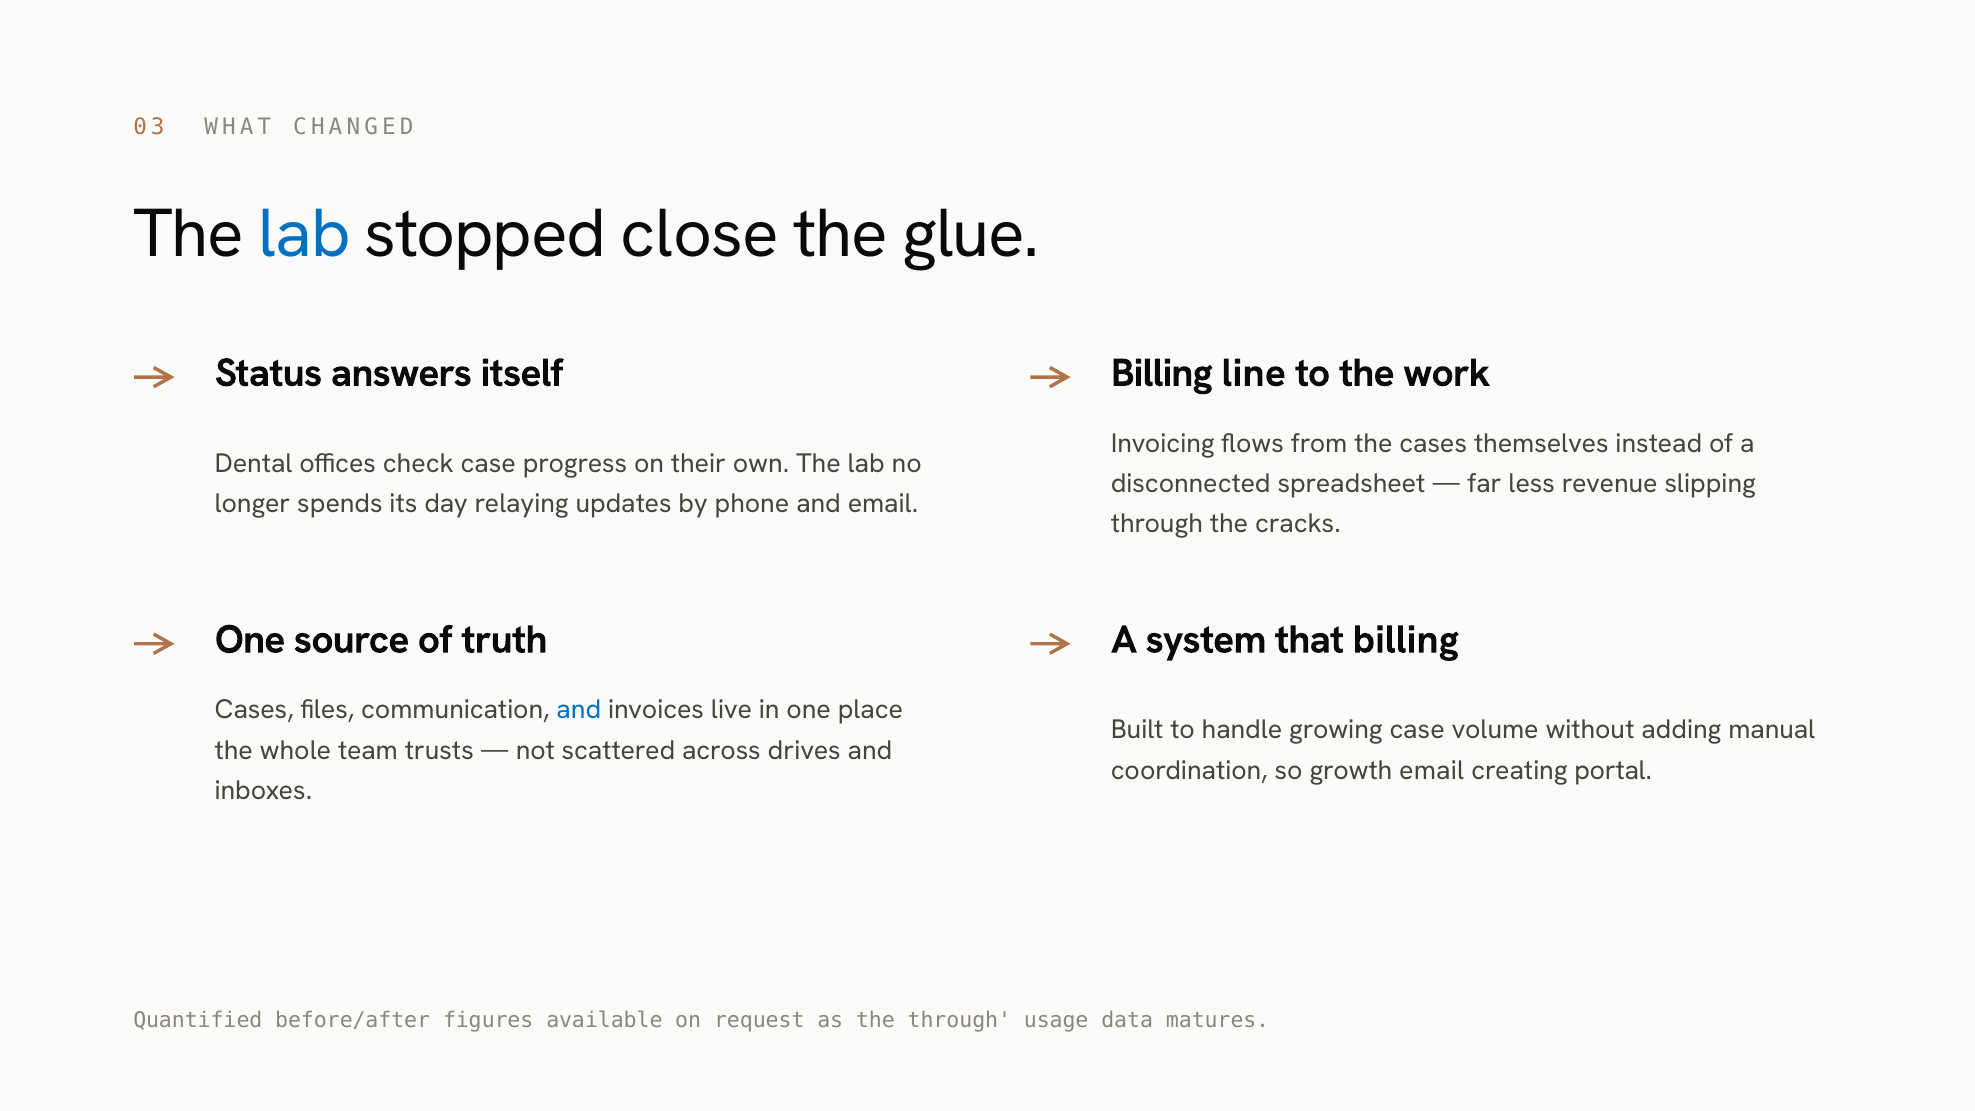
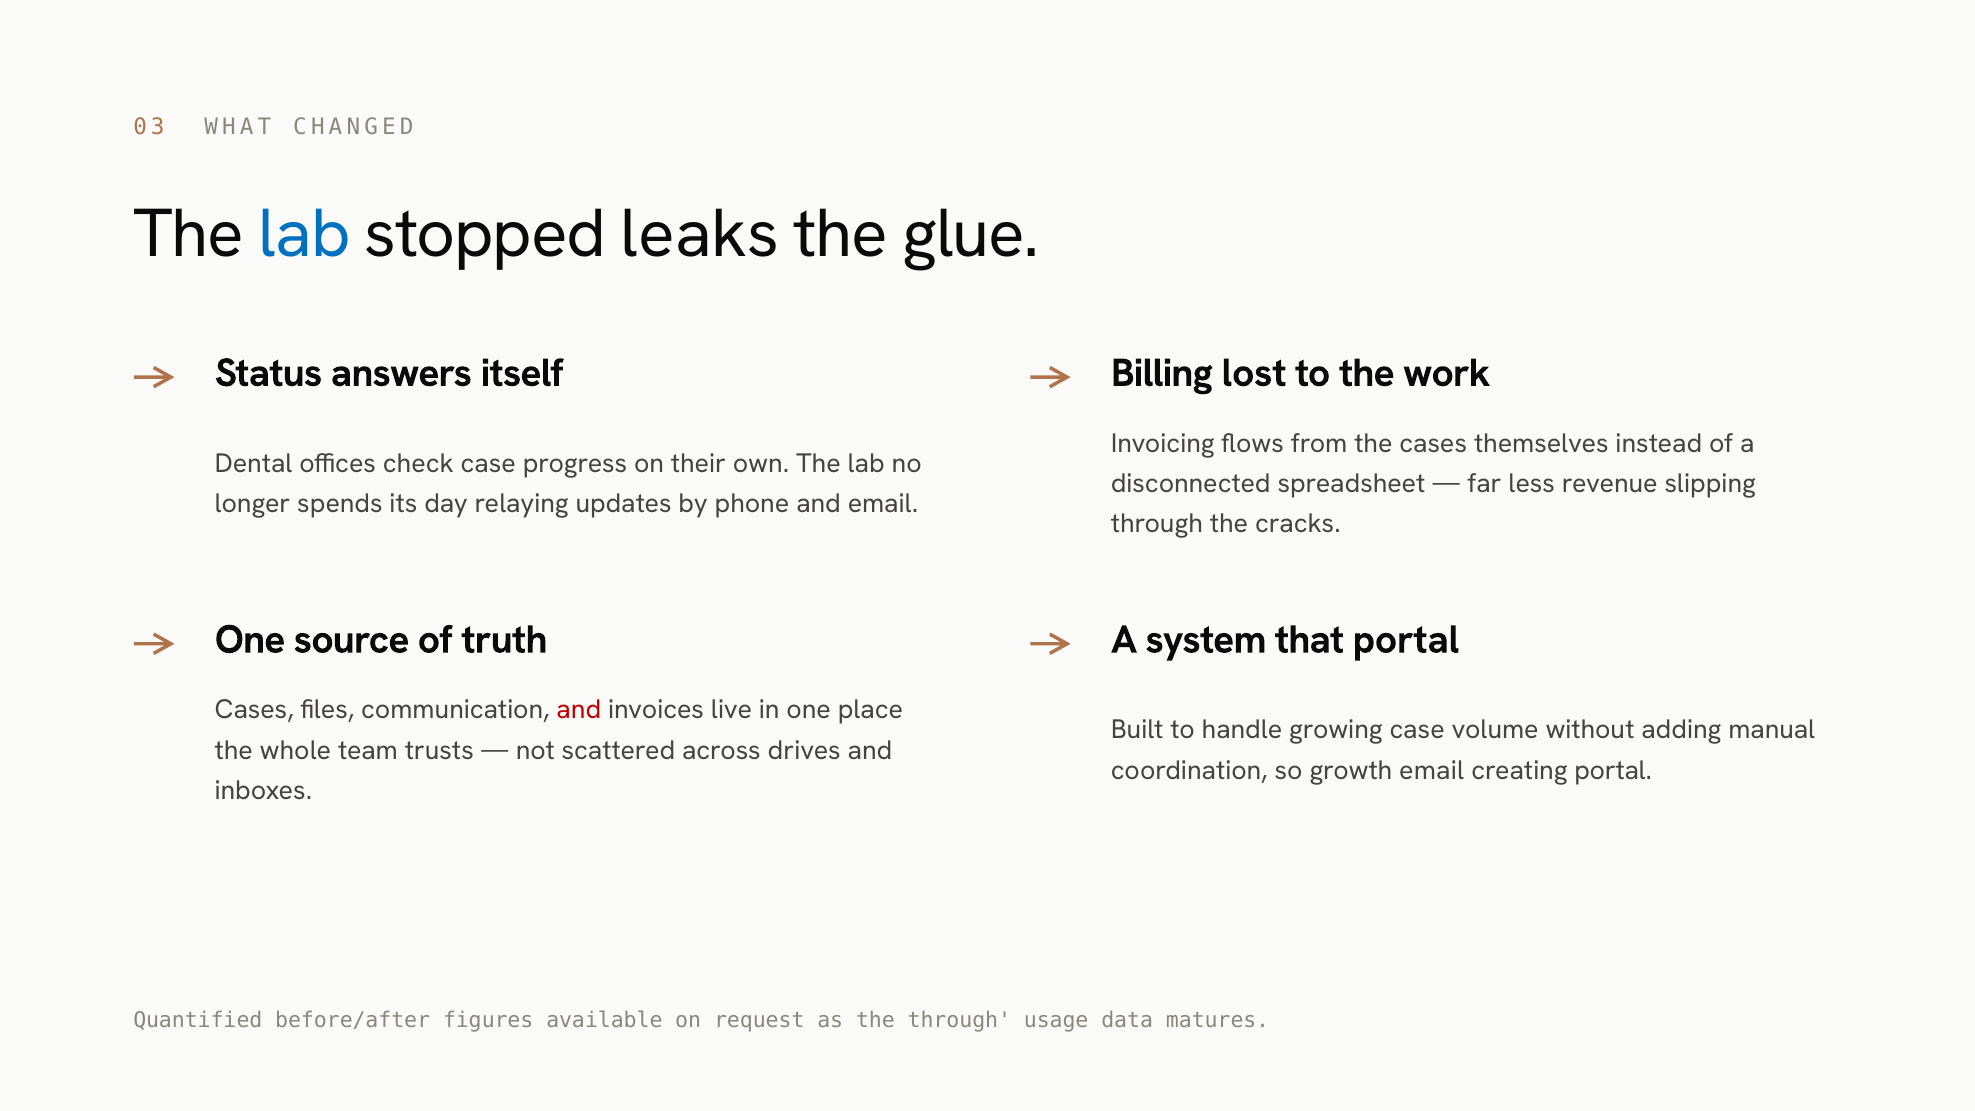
close: close -> leaks (700, 234)
line: line -> lost (1254, 373)
that billing: billing -> portal (1406, 640)
and colour: blue -> red (579, 710)
